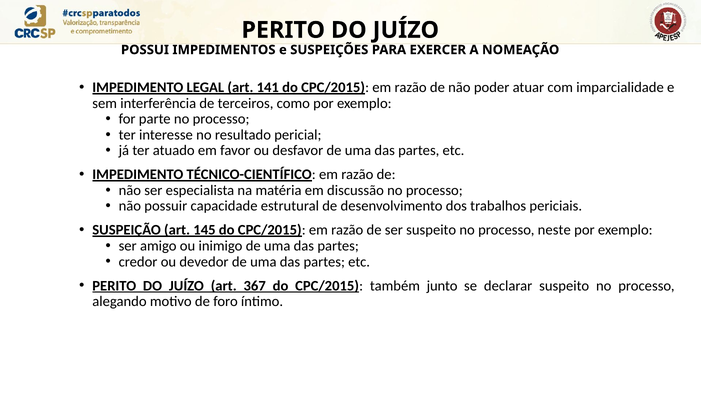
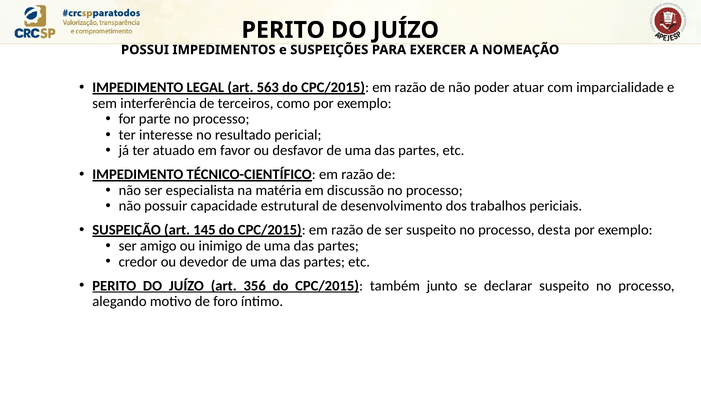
141: 141 -> 563 (268, 88)
neste: neste -> desta (554, 230)
367: 367 -> 356 (255, 286)
